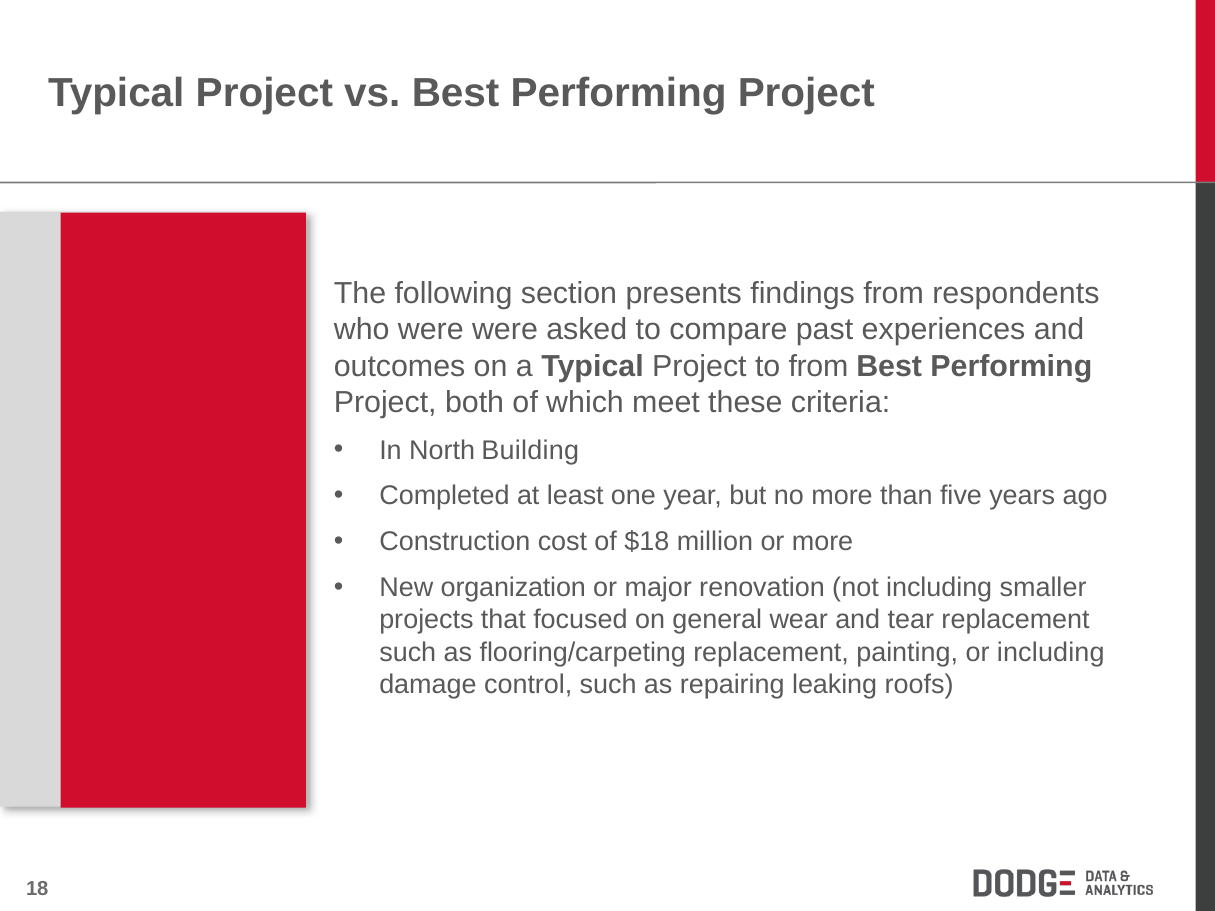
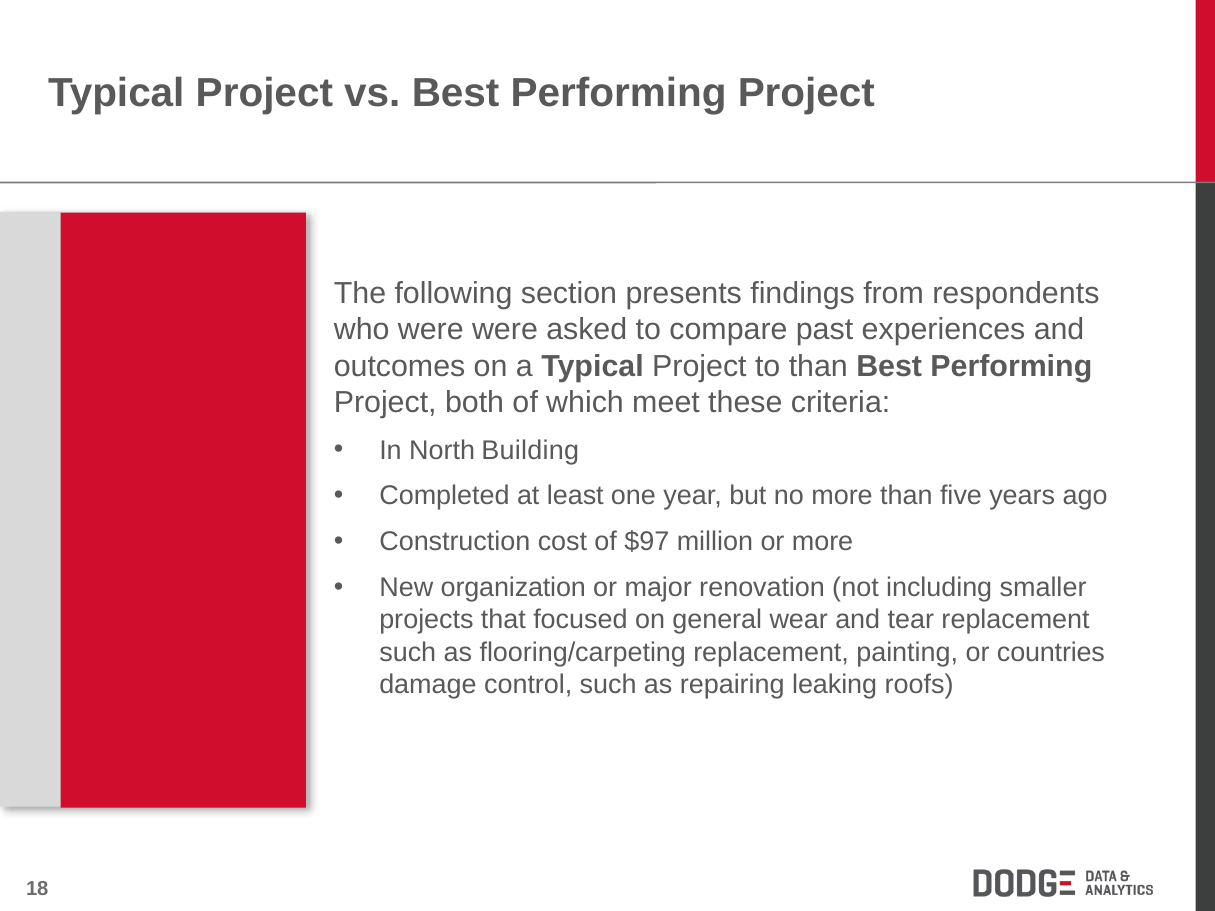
to from: from -> than (818, 366)
$18: $18 -> $97 (647, 542)
or including: including -> countries (1051, 653)
